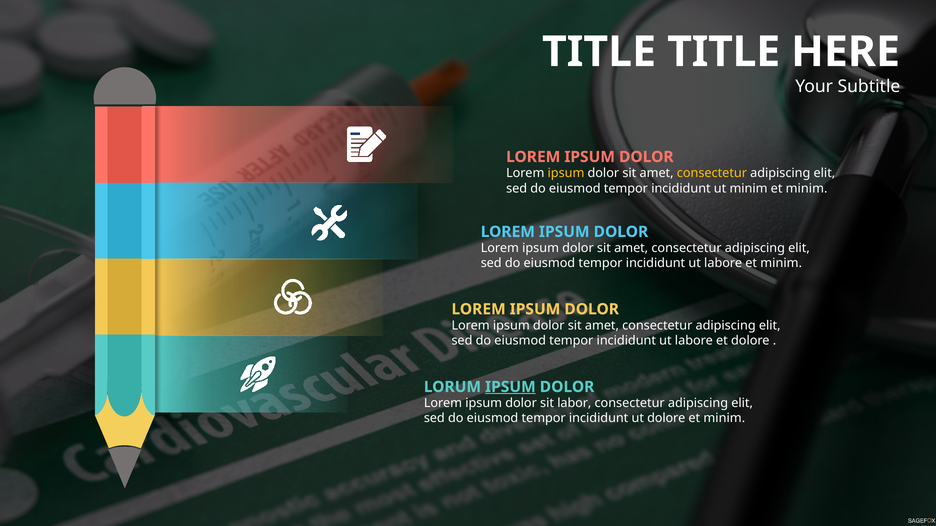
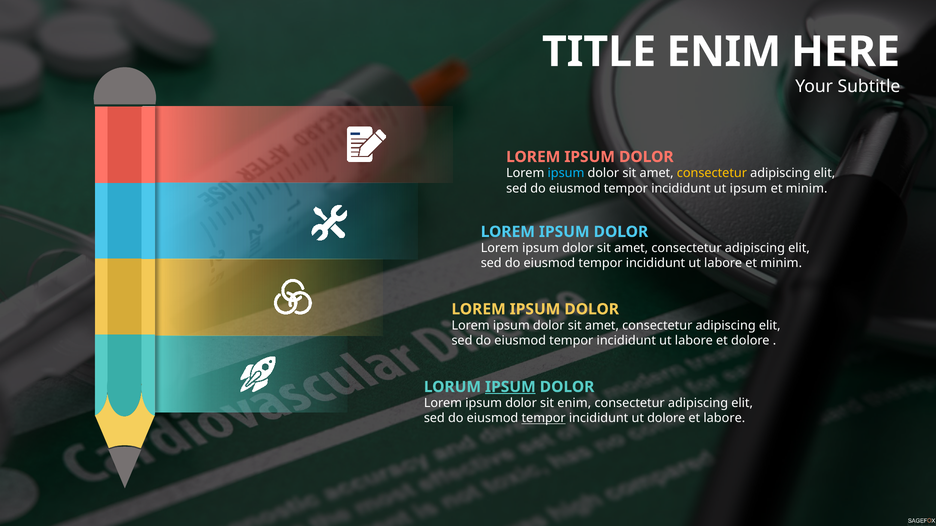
TITLE TITLE: TITLE -> ENIM (724, 52)
ipsum colour: yellow -> light blue (566, 173)
ut minim: minim -> ipsum (748, 189)
sit labor: labor -> enim (574, 403)
tempor underline: none -> present (544, 419)
minim: minim -> labore (724, 419)
